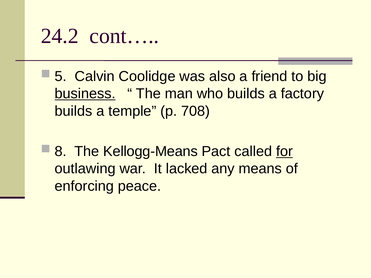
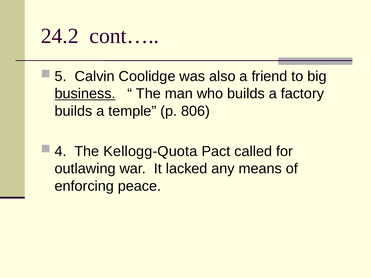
708: 708 -> 806 (195, 111)
8: 8 -> 4 (61, 152)
Kellogg-Means: Kellogg-Means -> Kellogg-Quota (150, 152)
for underline: present -> none (284, 152)
